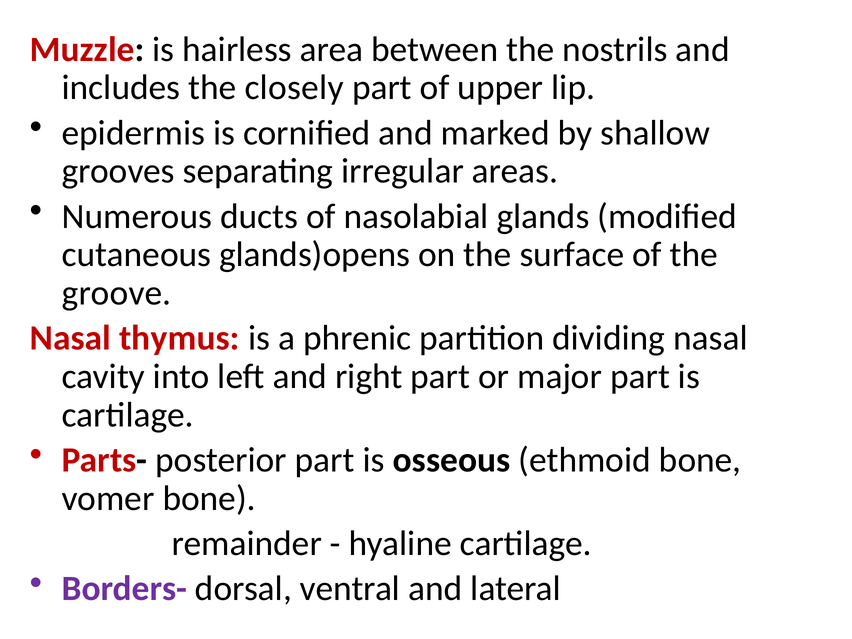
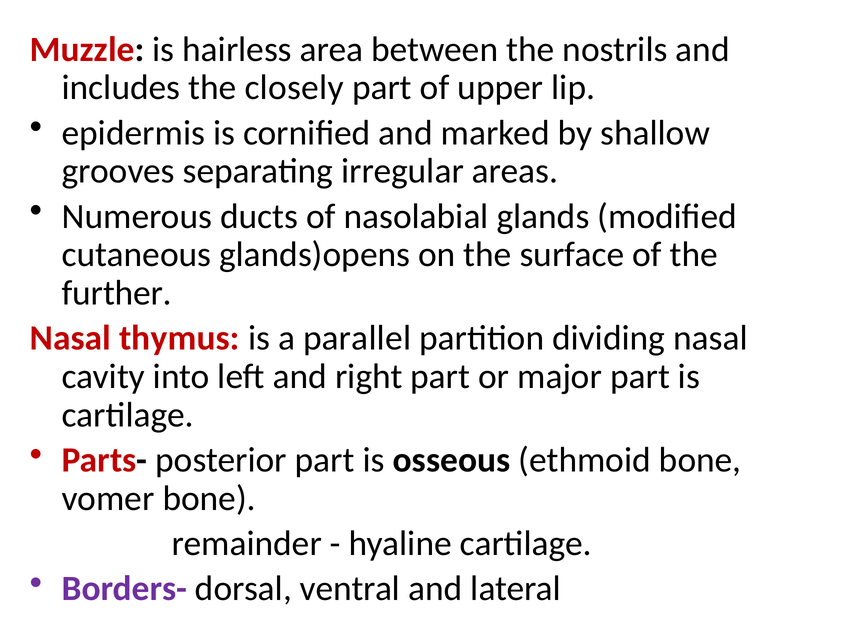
groove: groove -> further (117, 293)
phrenic: phrenic -> parallel (357, 338)
